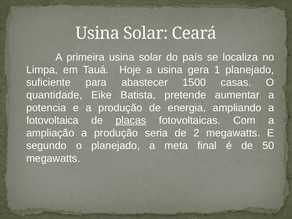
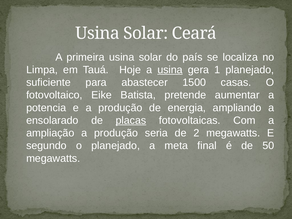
usina underline: none -> present (170, 70)
quantidade: quantidade -> fotovoltaico (54, 95)
fotovoltaica: fotovoltaica -> ensolarado (52, 120)
